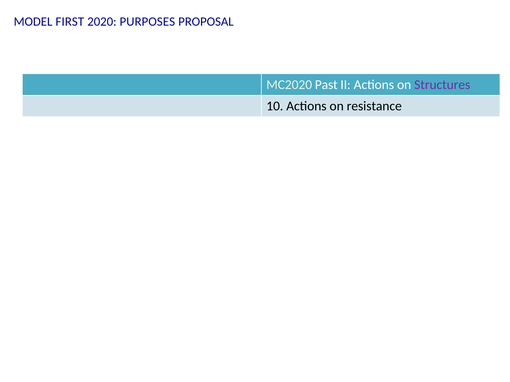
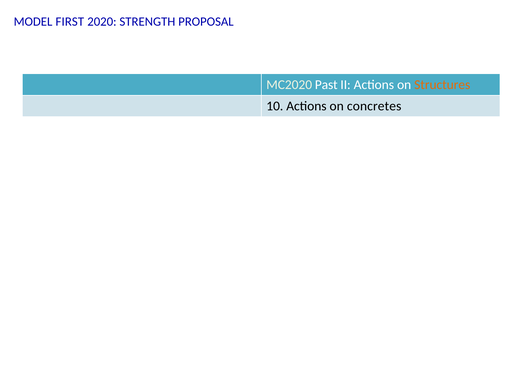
PURPOSES: PURPOSES -> STRENGTH (147, 22)
Structures colour: purple -> orange (442, 85)
resistance: resistance -> concretes (374, 106)
